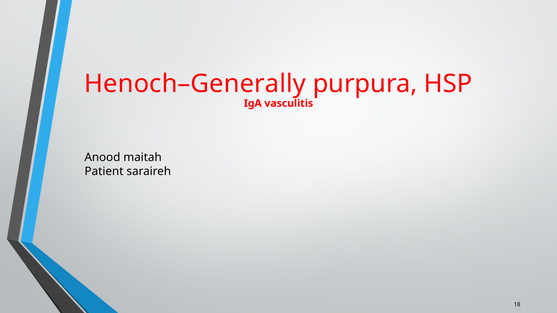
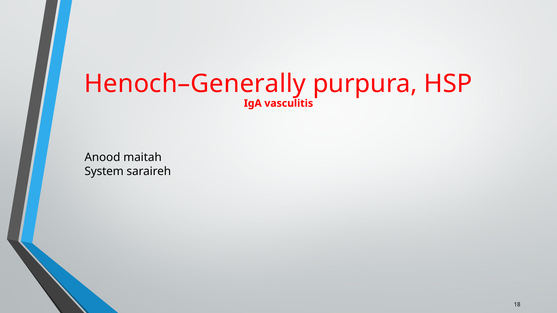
Patient: Patient -> System (104, 171)
